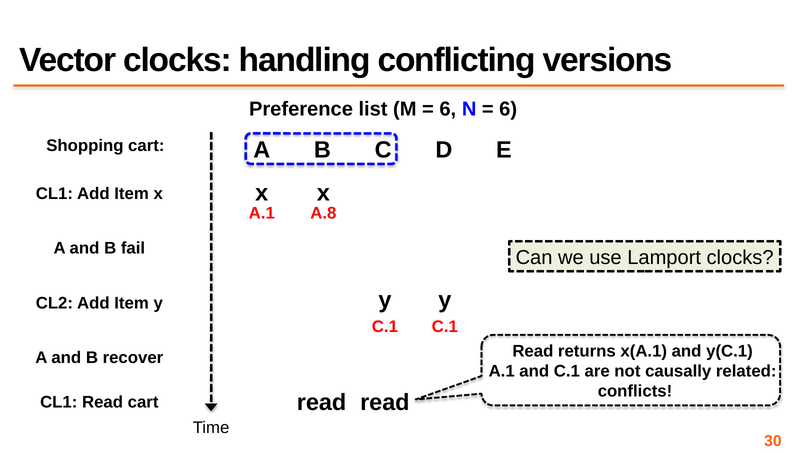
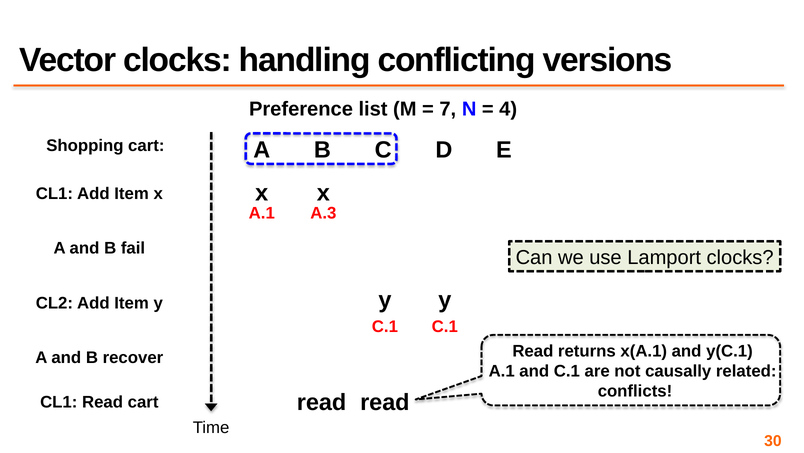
6: 6 -> 7 (448, 109)
6: 6 -> 4 (508, 109)
A.8: A.8 -> A.3 (323, 213)
